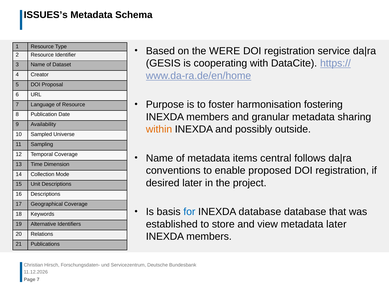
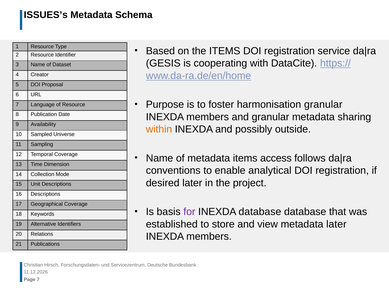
the WERE: WERE -> ITEMS (225, 51)
harmonisation fostering: fostering -> granular (323, 105)
central: central -> access (276, 158)
proposed: proposed -> analytical (270, 170)
for colour: blue -> purple (189, 212)
